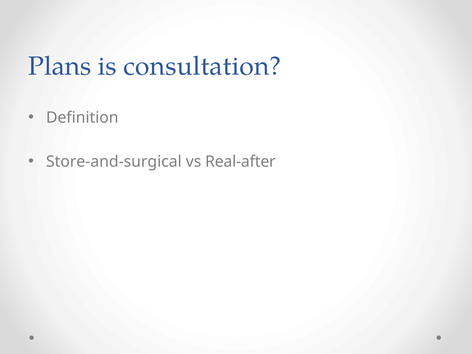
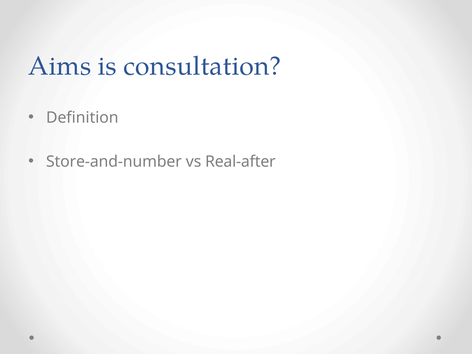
Plans: Plans -> Aims (60, 66)
Store-and-surgical: Store-and-surgical -> Store-and-number (114, 162)
